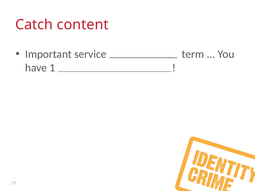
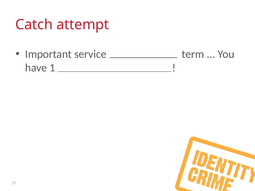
content: content -> attempt (83, 25)
